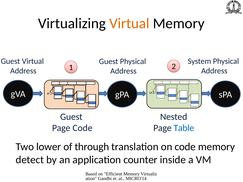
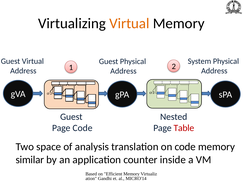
Table colour: blue -> red (184, 128)
lower: lower -> space (49, 147)
through: through -> analysis (92, 147)
detect: detect -> similar (30, 160)
